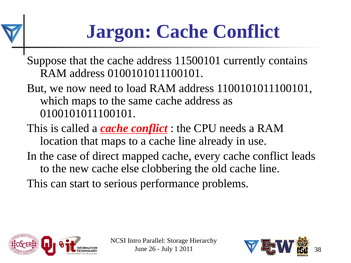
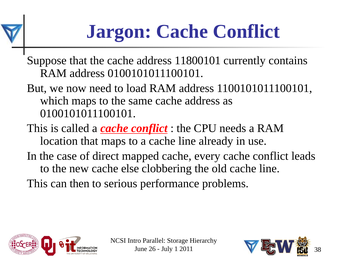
11500101: 11500101 -> 11800101 (198, 61)
start: start -> then (80, 184)
